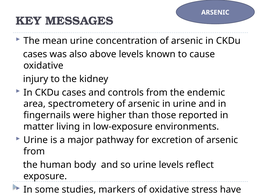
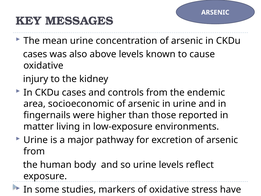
spectrometery: spectrometery -> socioeconomic (81, 104)
